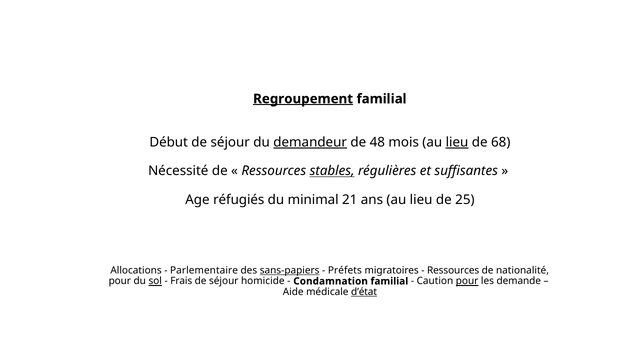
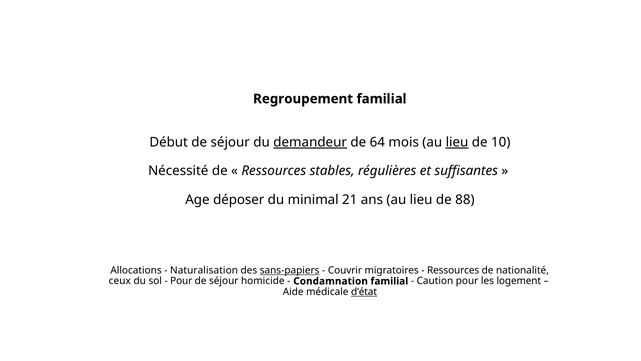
Regroupement underline: present -> none (303, 99)
48: 48 -> 64 (377, 142)
68: 68 -> 10 (501, 142)
stables underline: present -> none (332, 171)
réfugiés: réfugiés -> déposer (239, 200)
25: 25 -> 88 (465, 200)
Parlementaire: Parlementaire -> Naturalisation (204, 270)
Préfets: Préfets -> Couvrir (345, 270)
pour: pour -> ceux (120, 281)
sol underline: present -> none (155, 281)
Frais: Frais -> Pour (181, 281)
pour underline: present -> none (467, 281)
demande: demande -> logement (519, 281)
